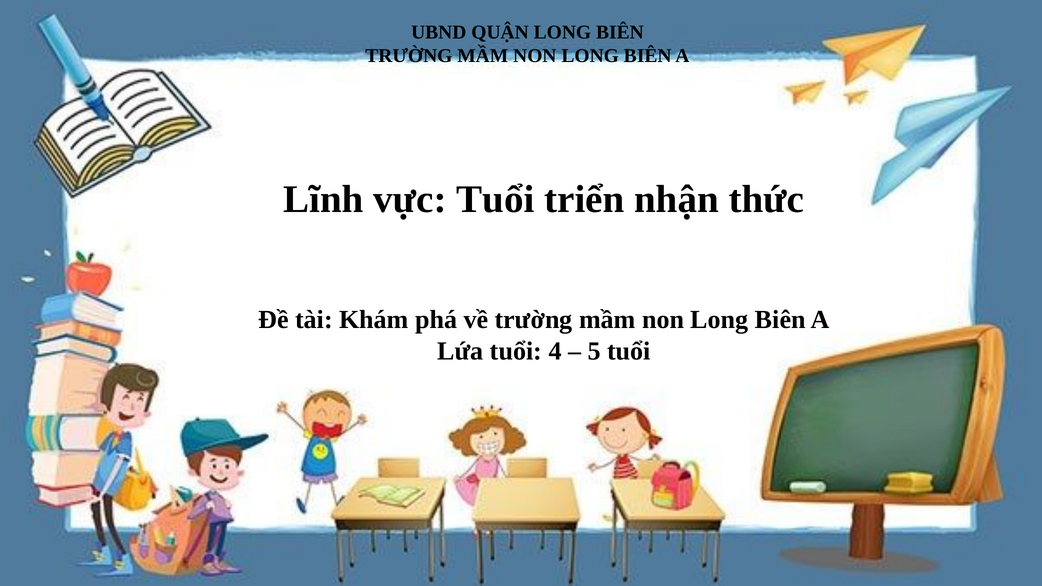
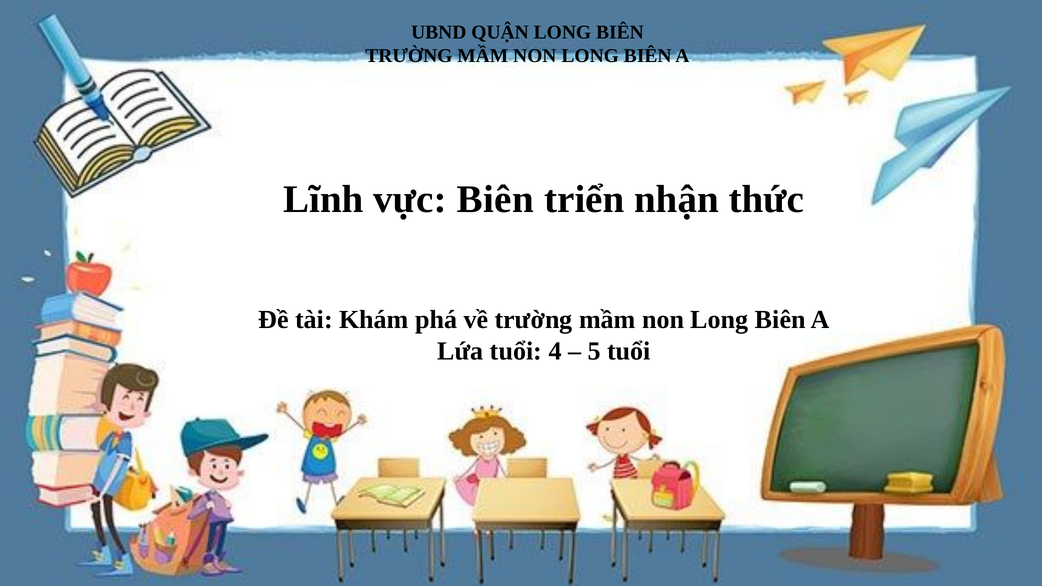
vực Tuổi: Tuổi -> Biên (495, 200)
